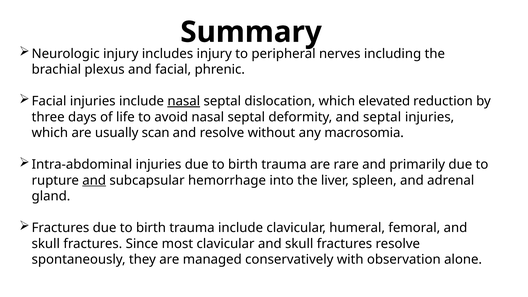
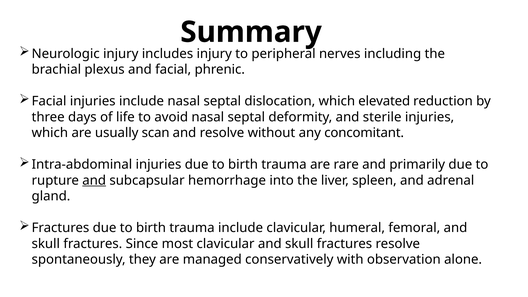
nasal underline: present -> none (184, 101)
and septal: septal -> sterile (382, 117)
macrosomia: macrosomia -> concomitant (364, 133)
